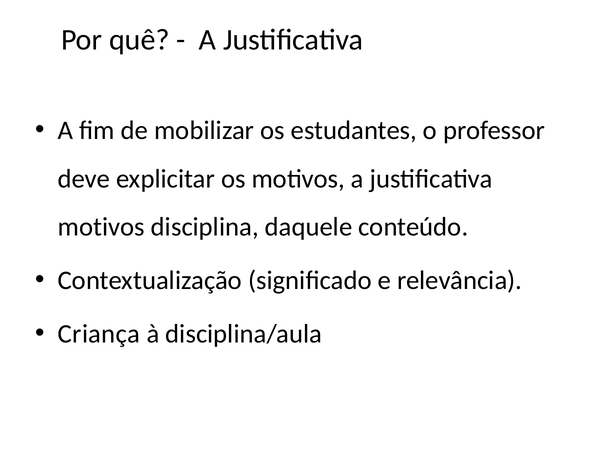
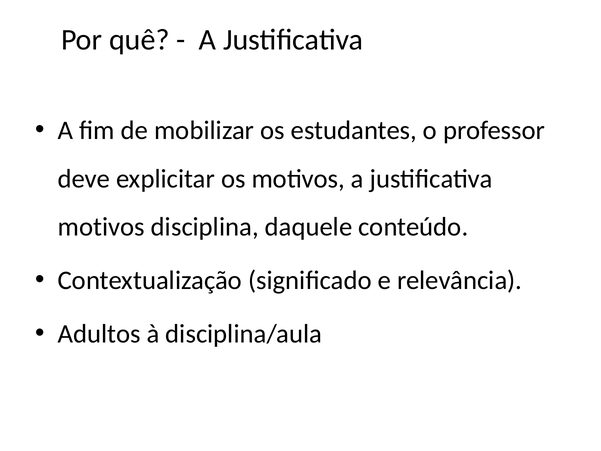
Criança: Criança -> Adultos (99, 334)
